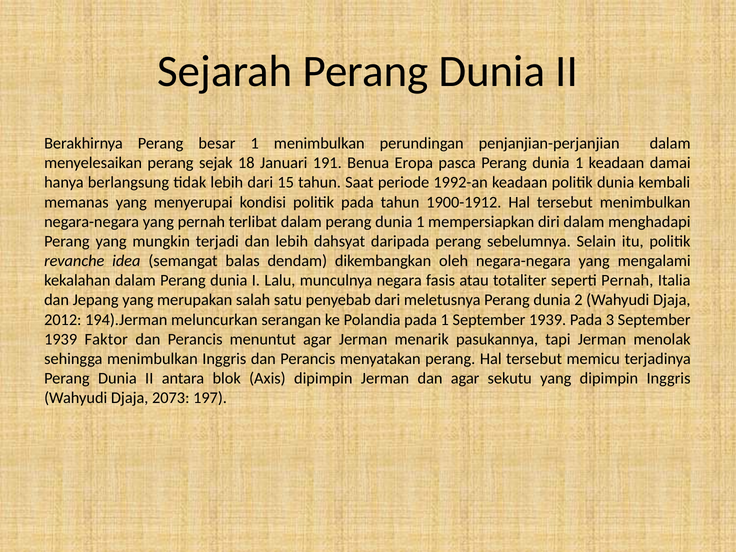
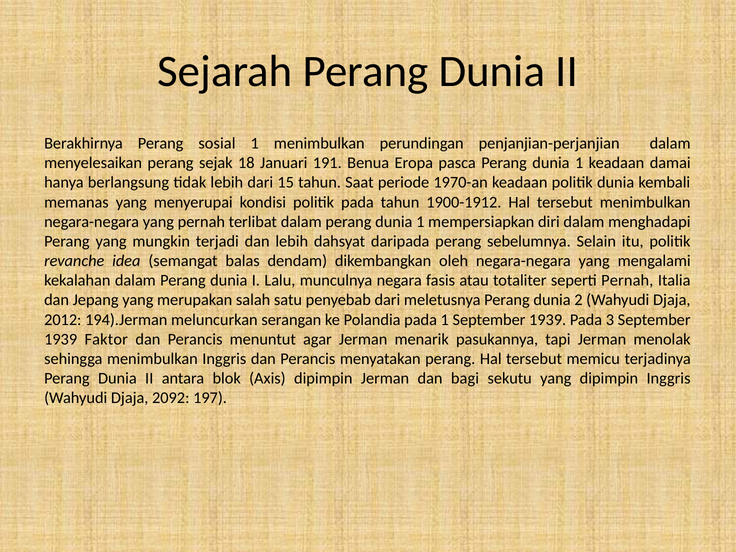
besar: besar -> sosial (217, 143)
1992-an: 1992-an -> 1970-an (461, 183)
dan agar: agar -> bagi (465, 378)
2073: 2073 -> 2092 (171, 398)
